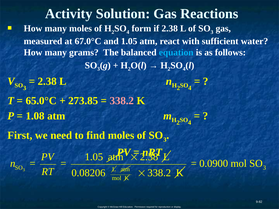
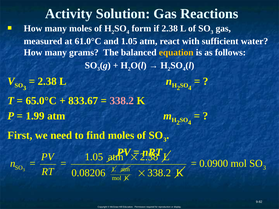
67.0°C: 67.0°C -> 61.0°C (88, 41)
equation colour: light blue -> yellow (176, 52)
273.85: 273.85 -> 833.67 (83, 101)
1.08: 1.08 -> 1.99 (35, 116)
